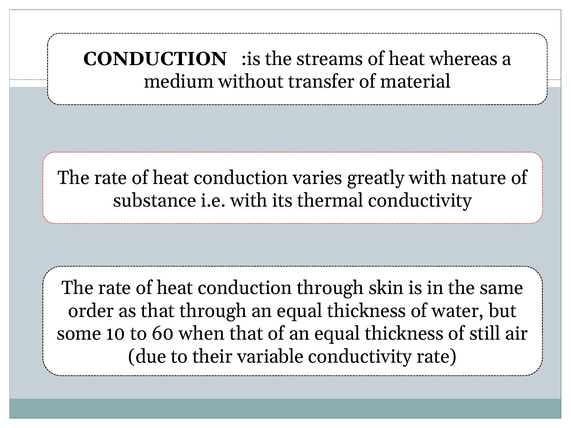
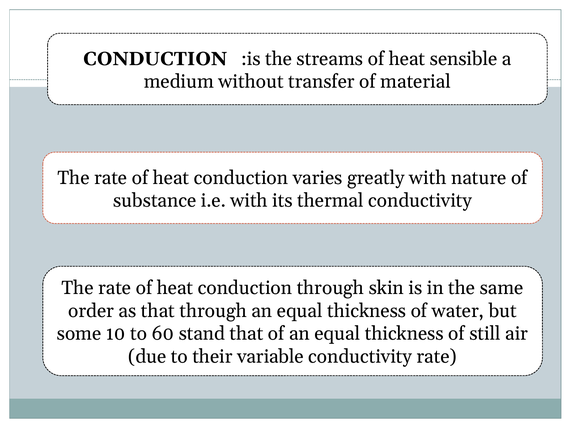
whereas: whereas -> sensible (464, 59)
when: when -> stand (202, 334)
